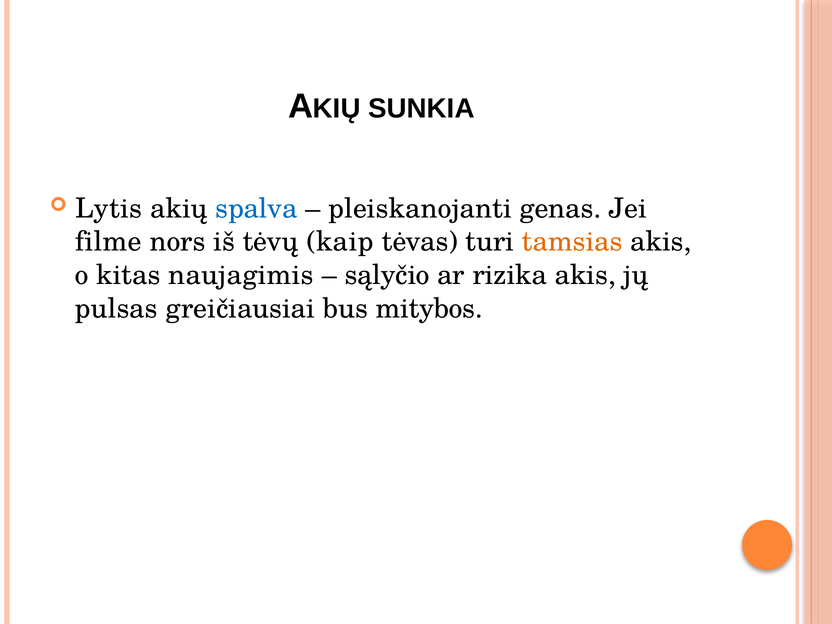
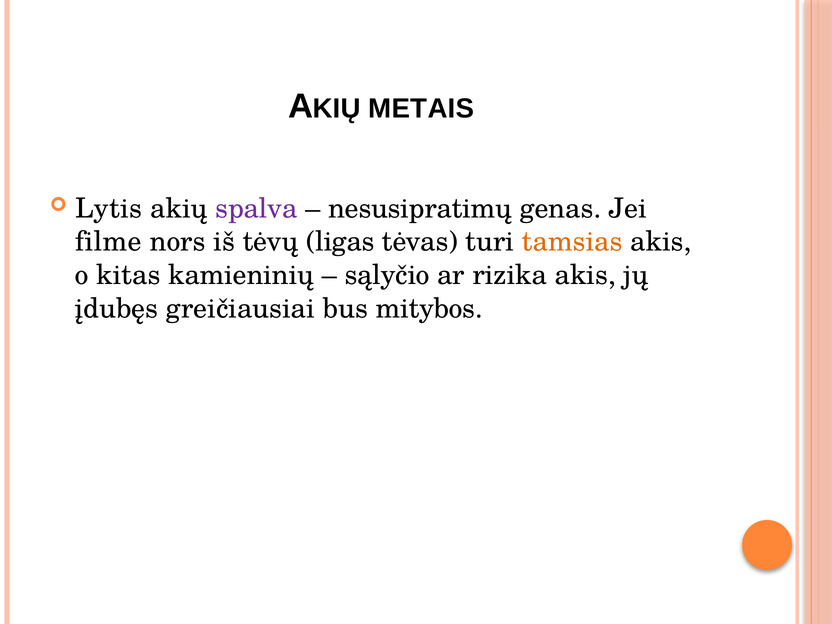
SUNKIA: SUNKIA -> METAIS (421, 109)
spalva colour: blue -> purple (257, 209)
pleiskanojanti: pleiskanojanti -> nesusipratimų (420, 209)
kaip: kaip -> ligas (340, 242)
naujagimis: naujagimis -> kamieninių (241, 275)
pulsas: pulsas -> įdubęs (116, 308)
